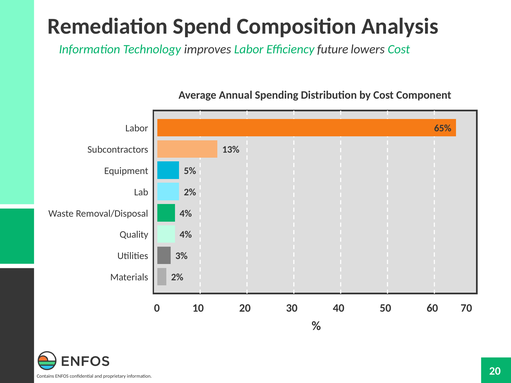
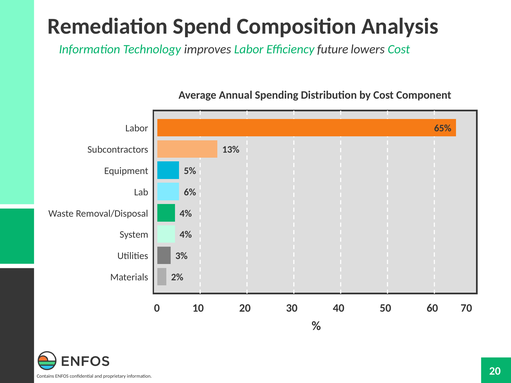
2%: 2% -> 6% (190, 192)
Quality: Quality -> System (134, 235)
